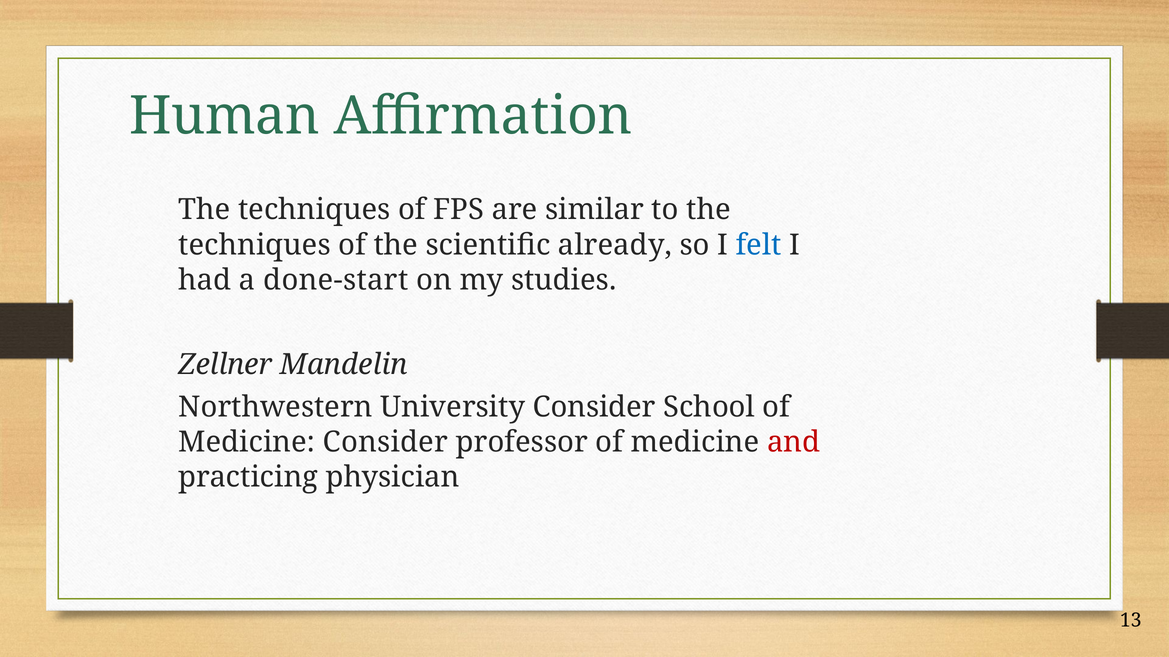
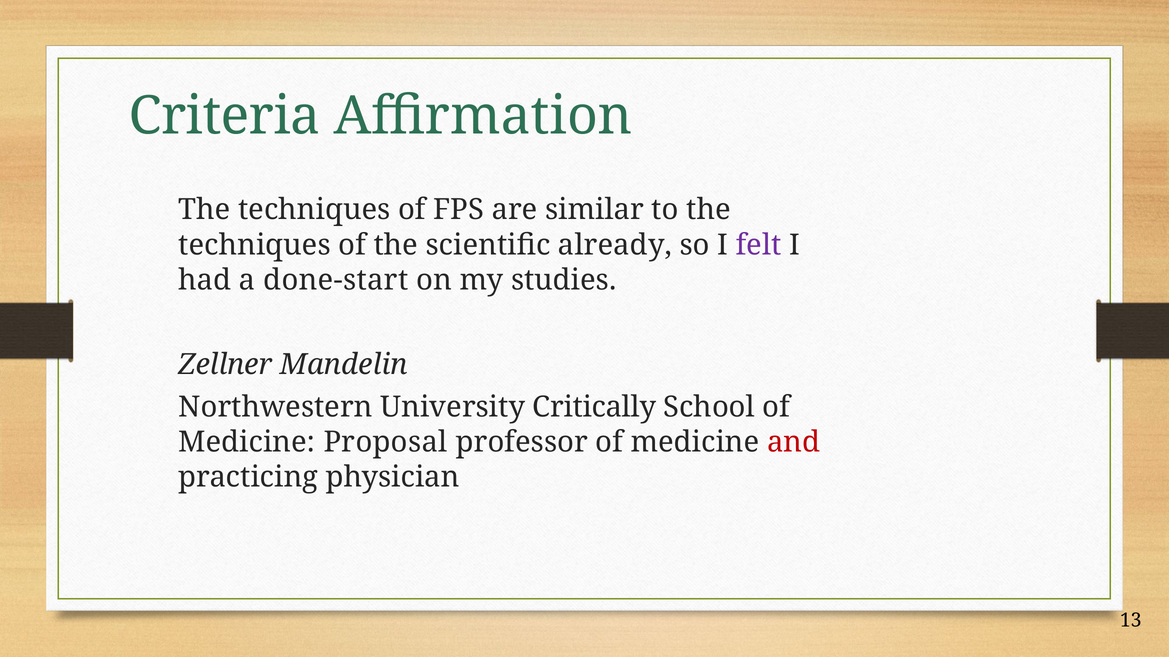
Human: Human -> Criteria (225, 116)
felt colour: blue -> purple (759, 245)
University Consider: Consider -> Critically (594, 407)
Medicine Consider: Consider -> Proposal (385, 442)
